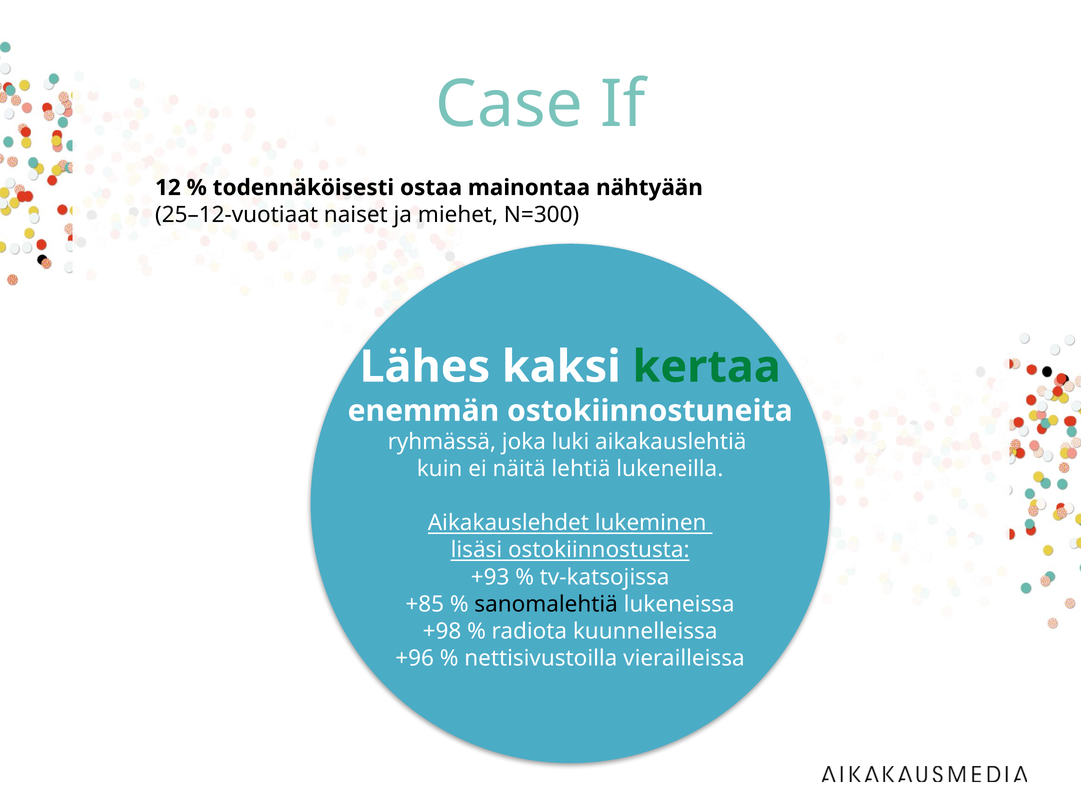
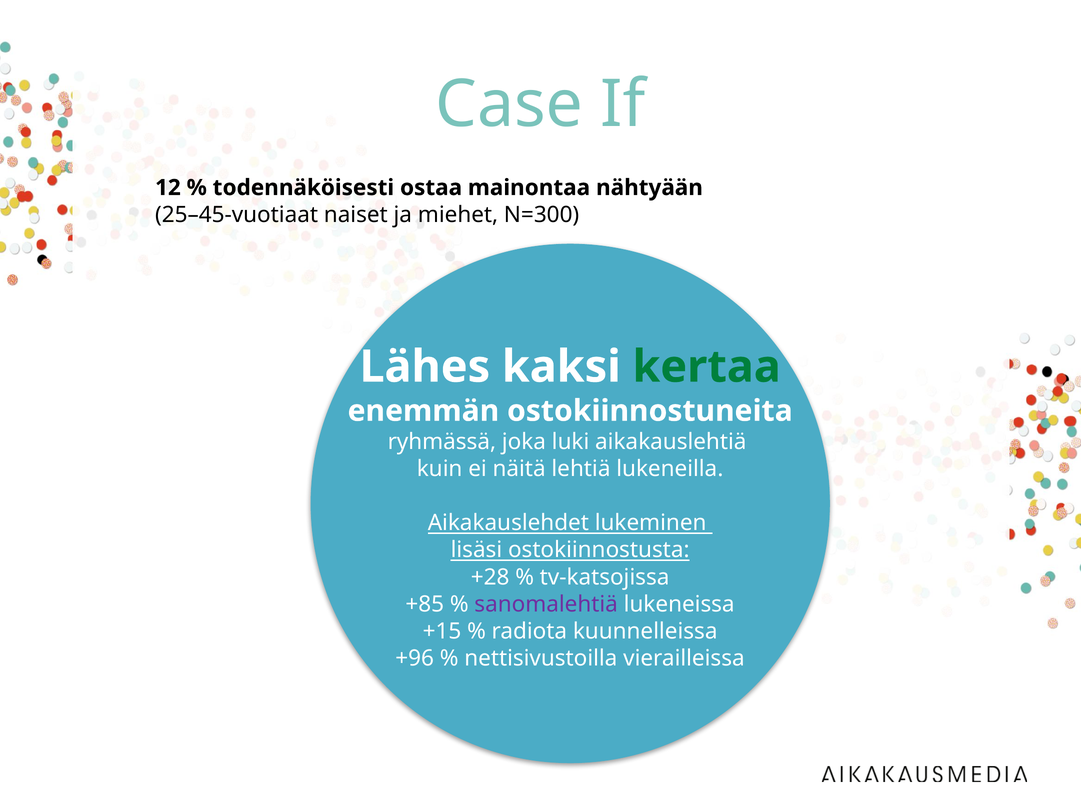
25–12-vuotiaat: 25–12-vuotiaat -> 25–45-vuotiaat (237, 215)
+93: +93 -> +28 (490, 577)
sanomalehtiä colour: black -> purple (546, 604)
+98: +98 -> +15 (442, 631)
